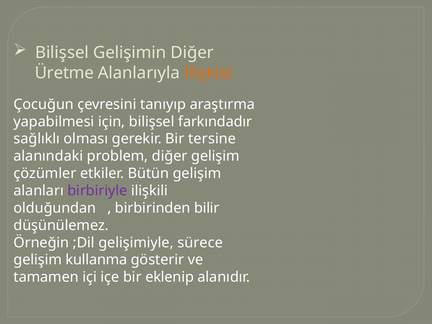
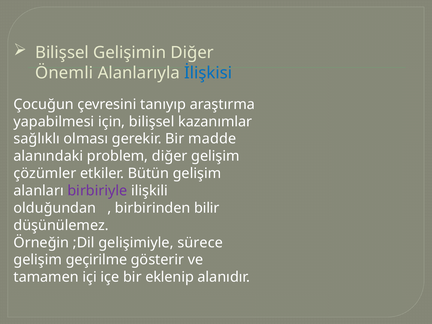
Üretme: Üretme -> Önemli (64, 73)
İlişkisi colour: orange -> blue (208, 73)
farkındadır: farkındadır -> kazanımlar (215, 122)
tersine: tersine -> madde (212, 139)
kullanma: kullanma -> geçirilme (96, 260)
